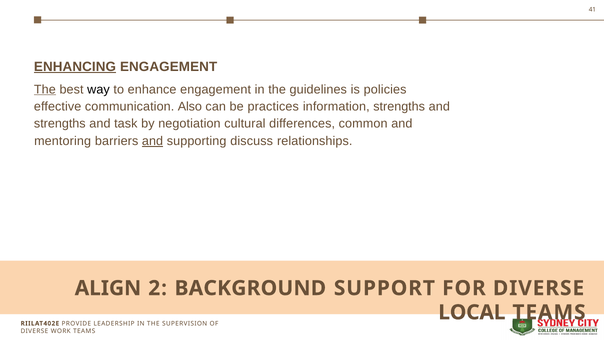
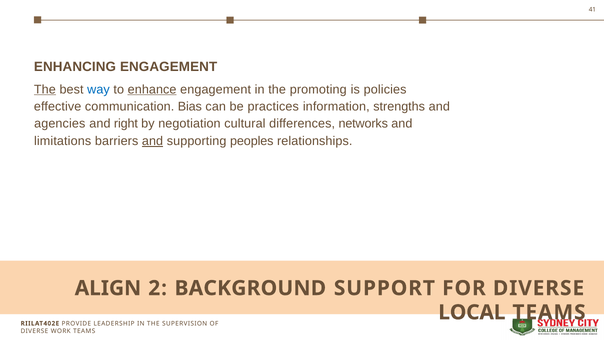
ENHANCING underline: present -> none (75, 67)
way colour: black -> blue (98, 89)
enhance underline: none -> present (152, 89)
guidelines: guidelines -> promoting (318, 89)
Also: Also -> Bias (190, 107)
strengths: strengths -> agencies (60, 124)
task: task -> right (126, 124)
common: common -> networks (363, 124)
mentoring: mentoring -> limitations (63, 141)
discuss: discuss -> peoples (252, 141)
